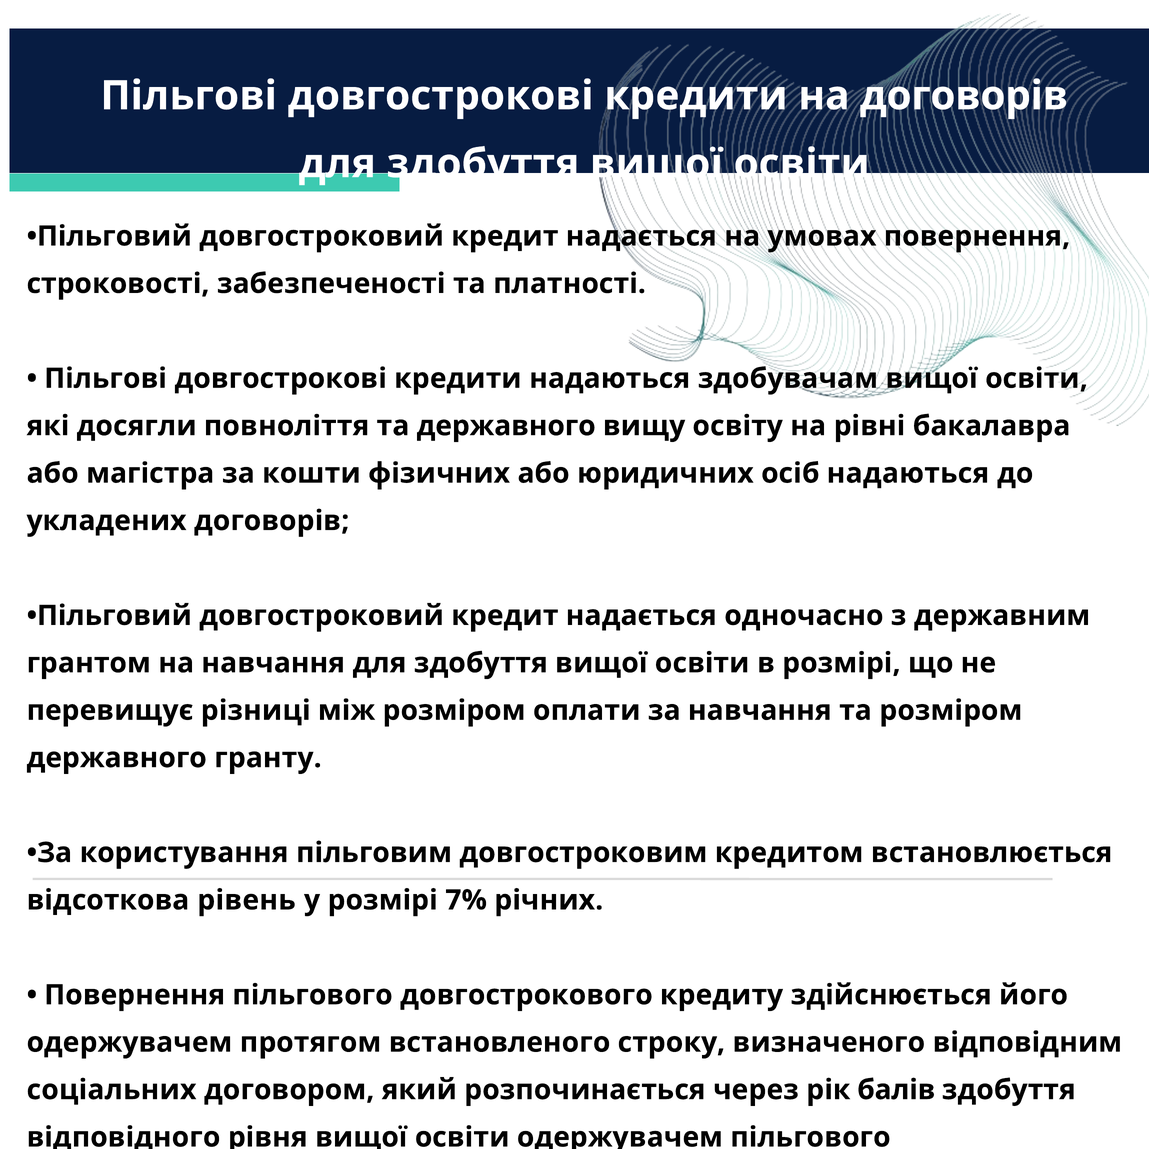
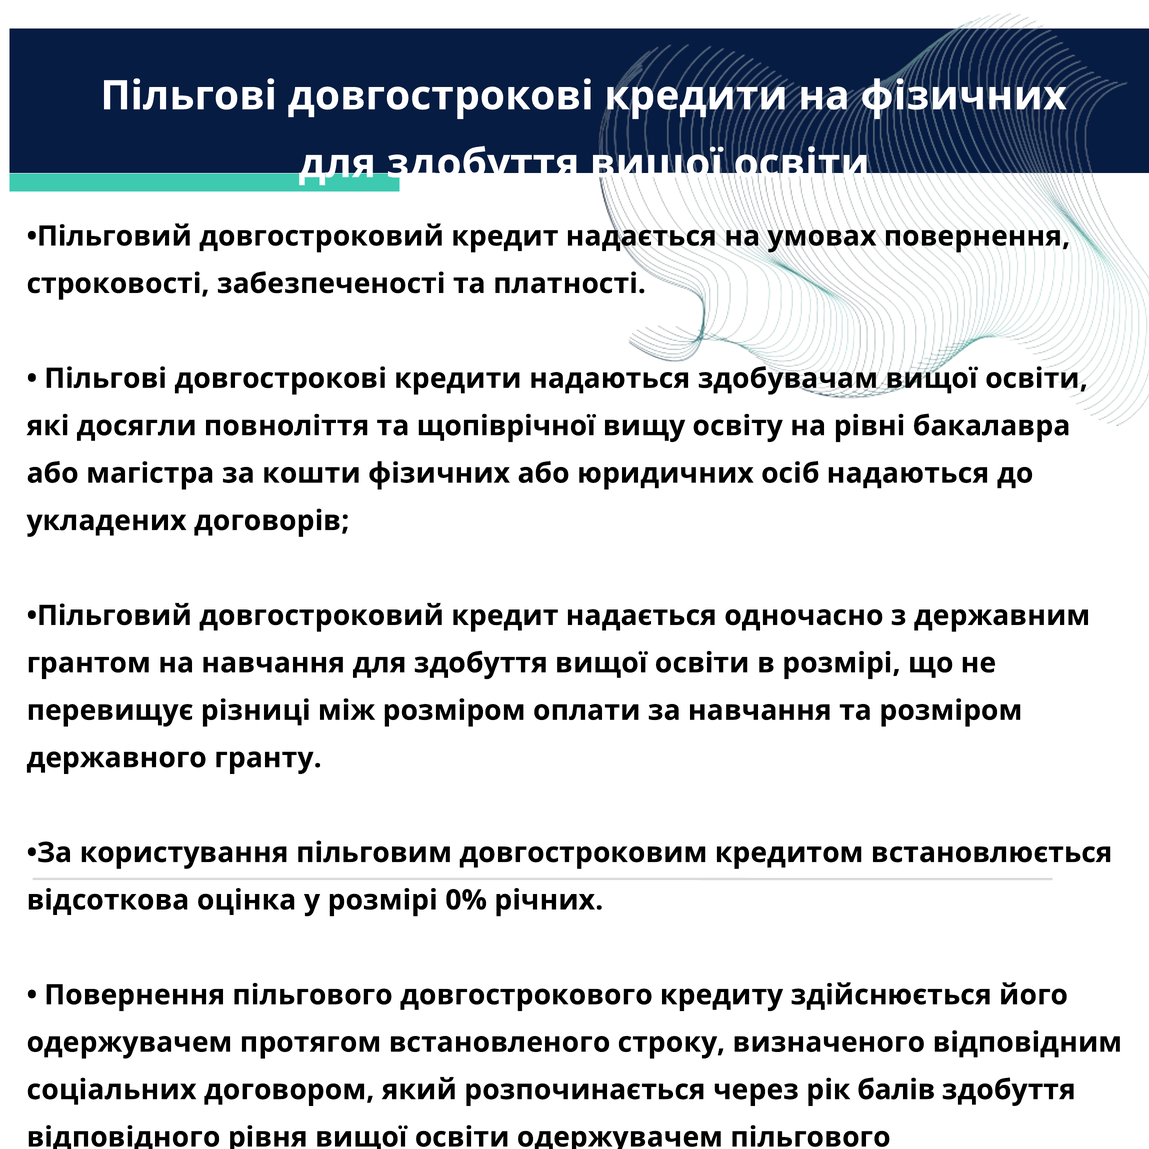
на договорів: договорів -> фізичних (964, 96)
та державного: державного -> щопіврічної (506, 426)
рівень: рівень -> оцінка (247, 900)
7%: 7% -> 0% (466, 900)
